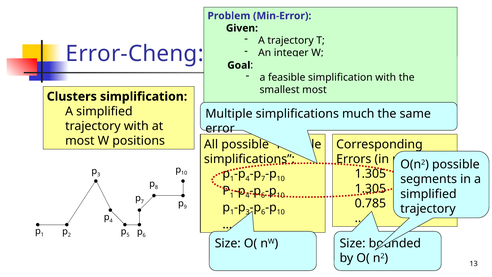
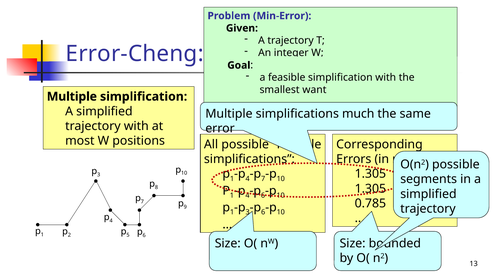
most: most -> want (314, 90)
Clusters: Clusters -> Multiple (72, 96)
